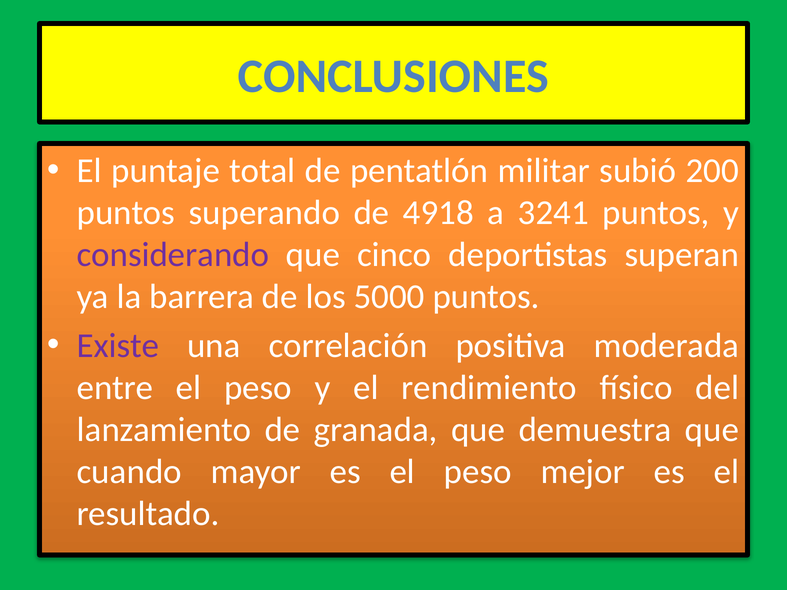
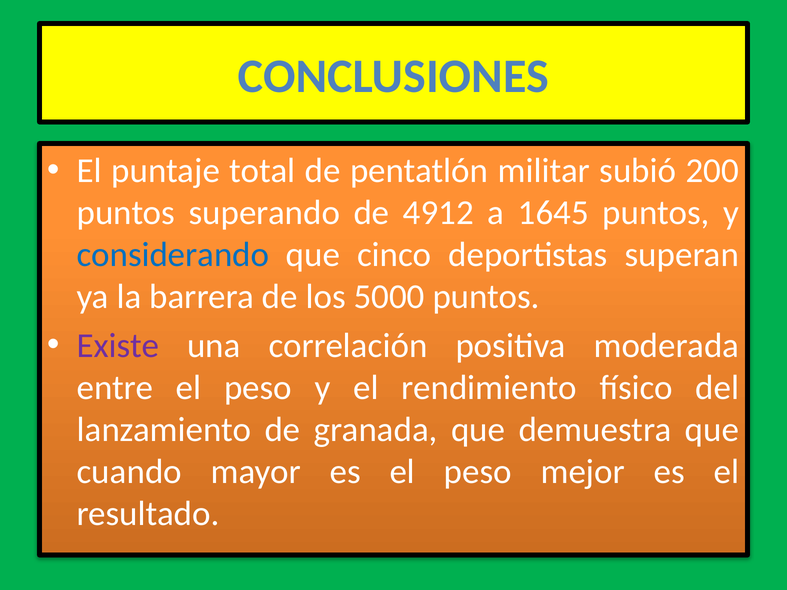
4918: 4918 -> 4912 (438, 213)
3241: 3241 -> 1645 (553, 213)
considerando colour: purple -> blue (173, 255)
